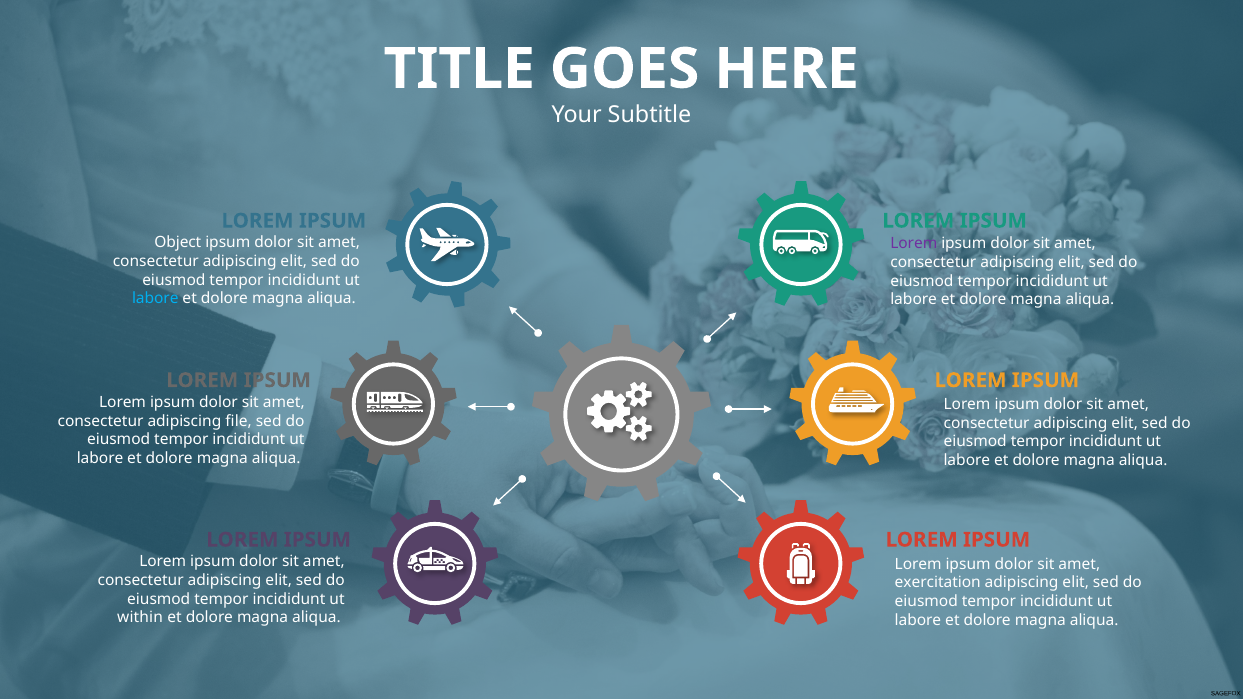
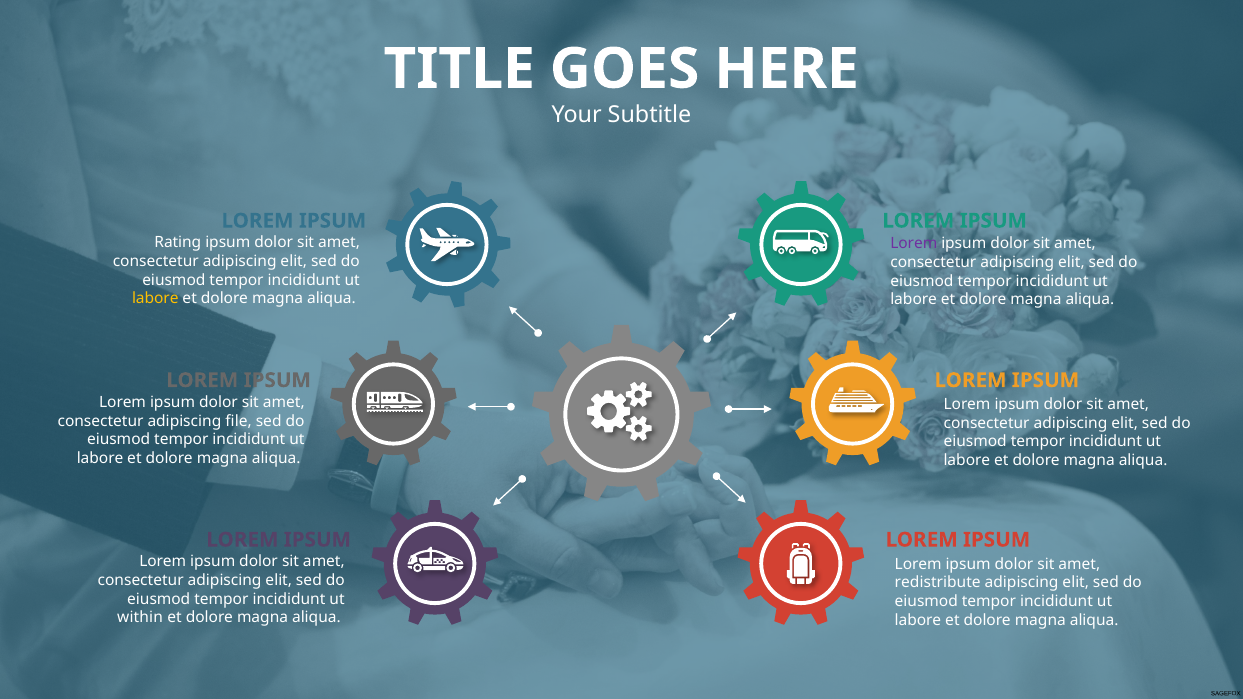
Object: Object -> Rating (178, 243)
labore colour: light blue -> yellow (155, 299)
exercitation: exercitation -> redistribute (938, 583)
